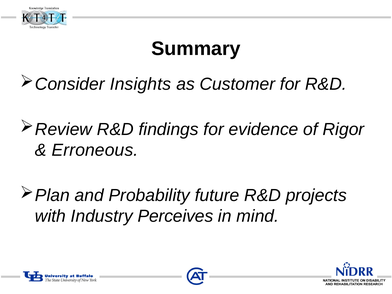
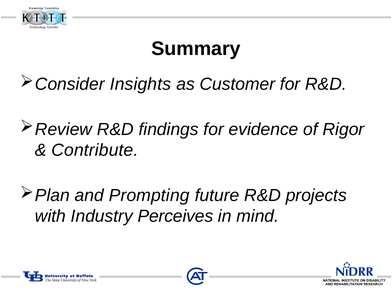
Erroneous: Erroneous -> Contribute (95, 150)
Probability: Probability -> Prompting (149, 195)
